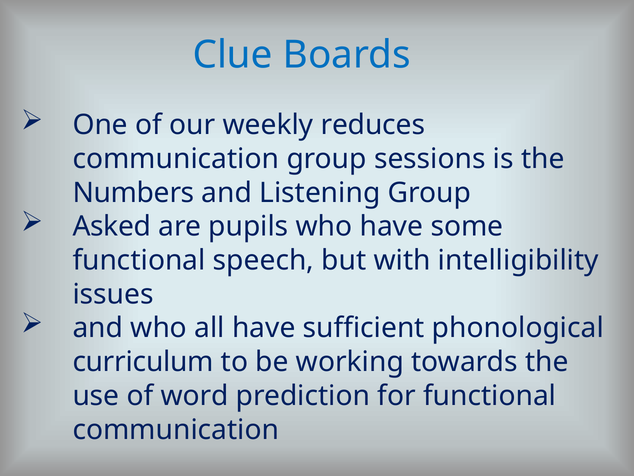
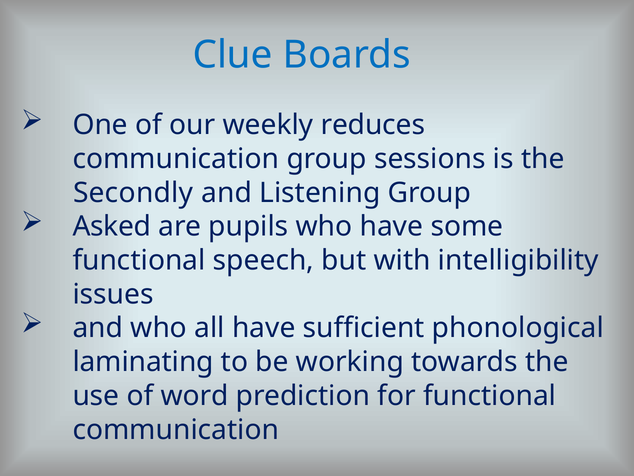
Numbers: Numbers -> Secondly (133, 193)
curriculum: curriculum -> laminating (143, 362)
